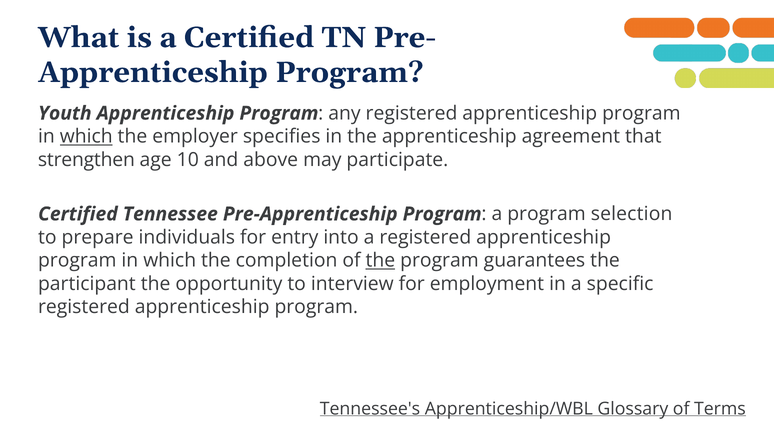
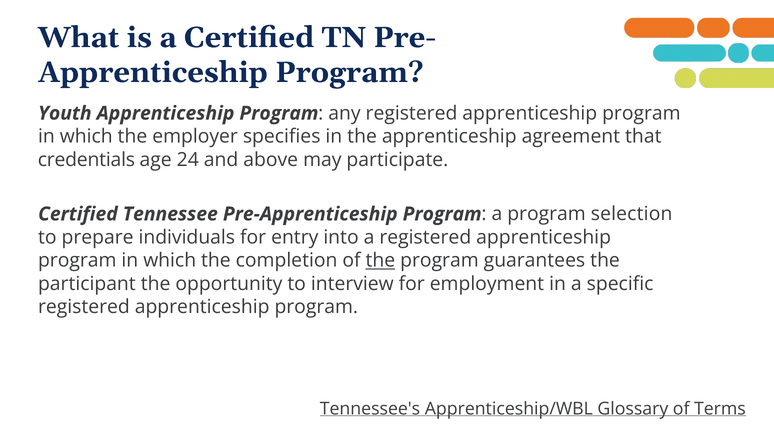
which underline: present -> none (86, 136)
strengthen: strengthen -> credentials (86, 160)
10: 10 -> 24 (188, 160)
